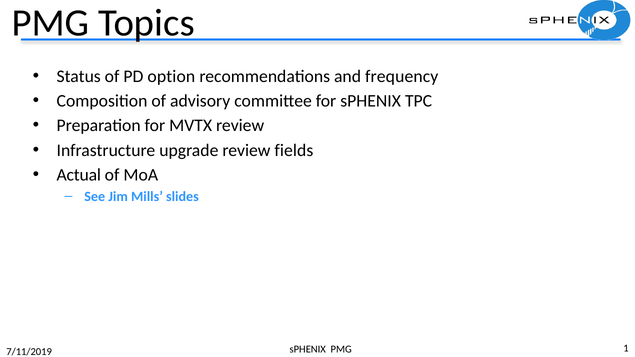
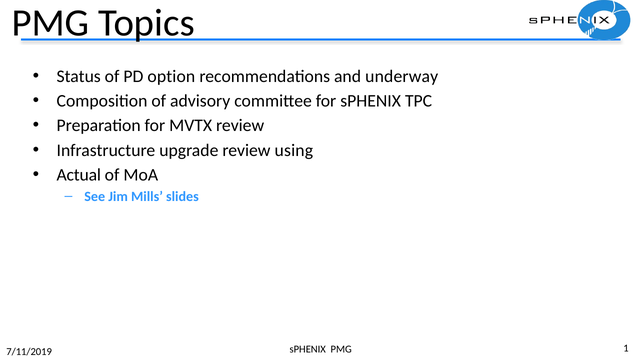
frequency: frequency -> underway (402, 76)
fields: fields -> using (294, 150)
